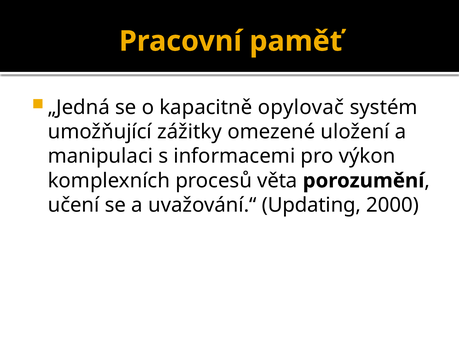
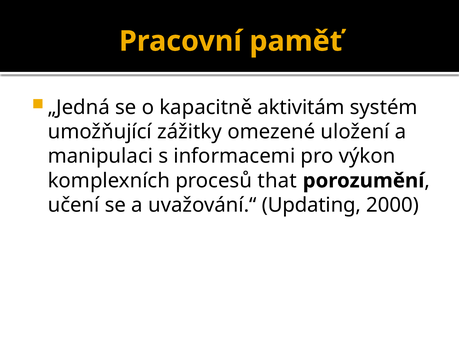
opylovač: opylovač -> aktivitám (301, 107)
věta: věta -> that (277, 181)
